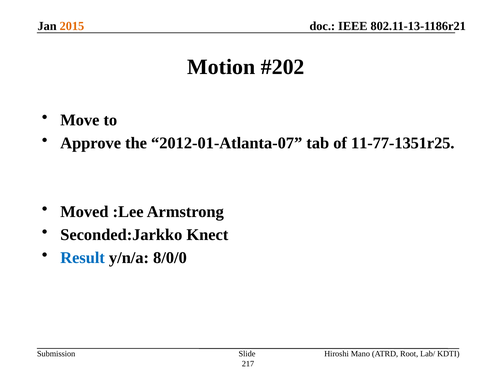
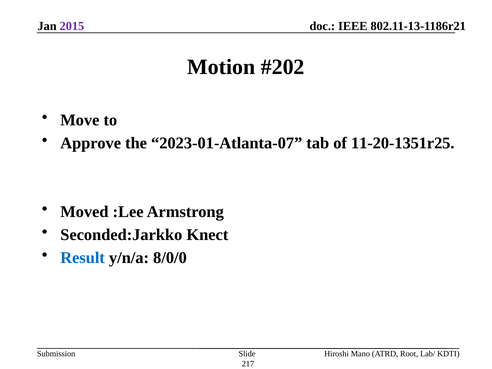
2015 colour: orange -> purple (72, 26)
2012-01-Atlanta-07: 2012-01-Atlanta-07 -> 2023-01-Atlanta-07 (227, 143)
11-77-1351r25: 11-77-1351r25 -> 11-20-1351r25 (403, 143)
